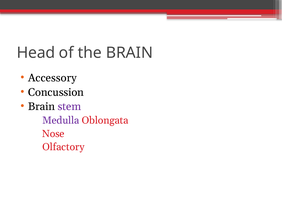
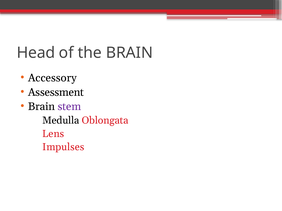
Concussion: Concussion -> Assessment (56, 92)
Medulla colour: purple -> black (61, 121)
Nose: Nose -> Lens (53, 134)
Olfactory: Olfactory -> Impulses (63, 147)
